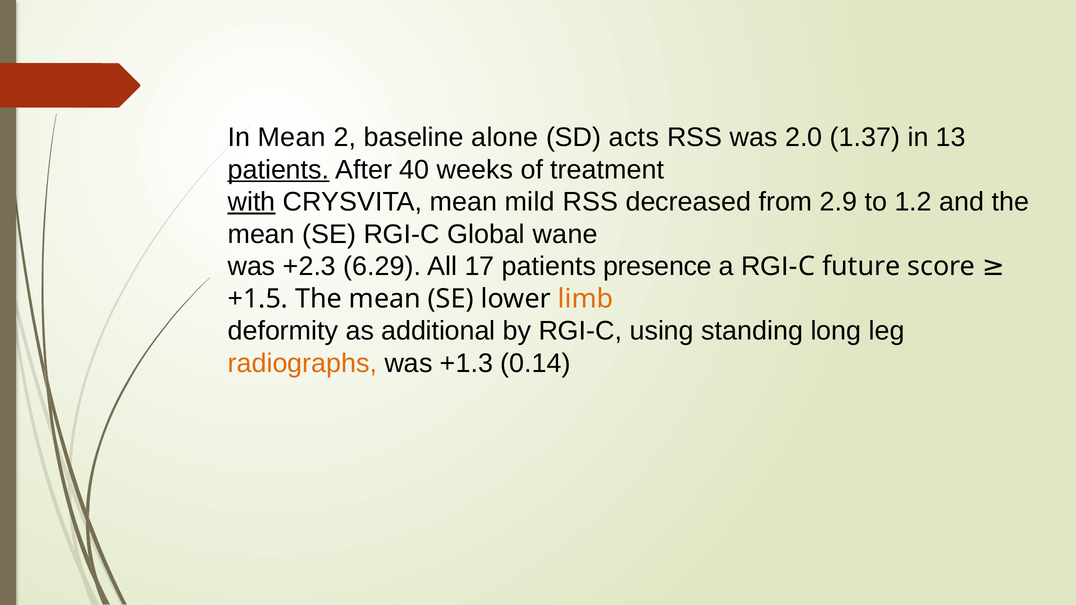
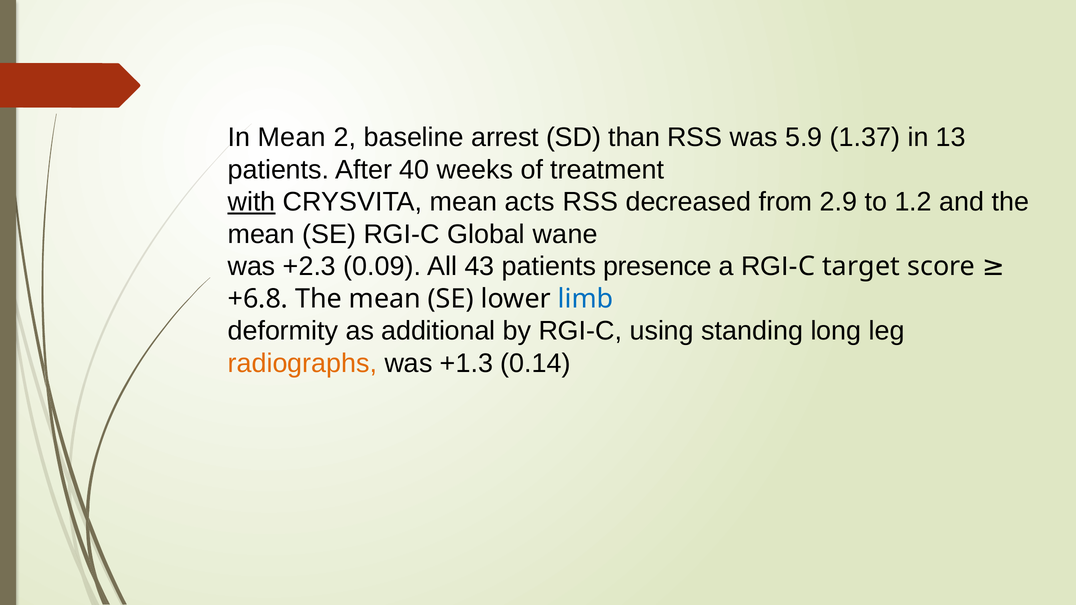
alone: alone -> arrest (505, 137)
acts: acts -> than (634, 137)
2.0: 2.0 -> 5.9 (804, 137)
patients underline: present -> none (278, 170)
mild: mild -> acts (530, 202)
6.29: 6.29 -> 0.09 (382, 267)
17: 17 -> 43 (479, 267)
future: future -> target (861, 267)
+1.5: +1.5 -> +6.8 (258, 299)
limb colour: orange -> blue (586, 299)
